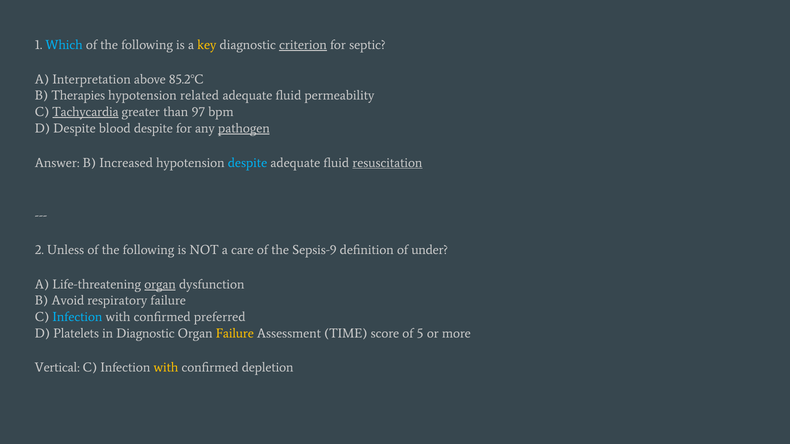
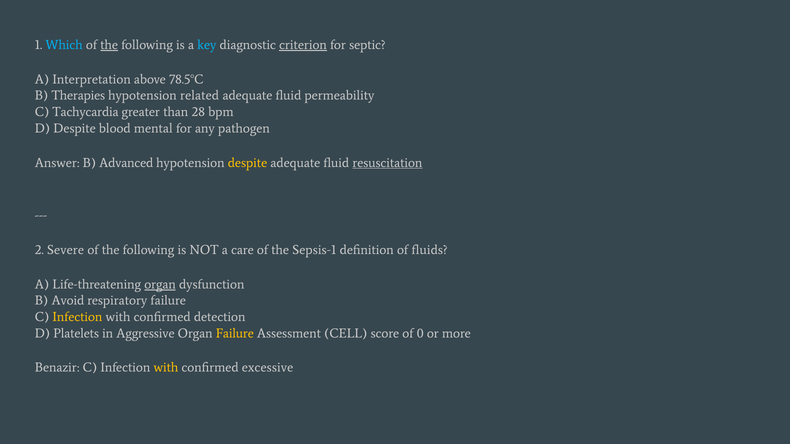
the underline: none -> present (109, 45)
key colour: yellow -> light blue (207, 45)
85.2°C: 85.2°C -> 78.5°C (186, 79)
Tachycardia underline: present -> none (85, 112)
97: 97 -> 28 (198, 112)
blood despite: despite -> mental (153, 128)
pathogen underline: present -> none (244, 128)
Increased: Increased -> Advanced (126, 163)
despite colour: light blue -> yellow (248, 163)
Unless: Unless -> Severe (66, 250)
Sepsis-9: Sepsis-9 -> Sepsis-1 (314, 250)
under: under -> fluids (430, 250)
Infection colour: light blue -> yellow (77, 317)
preferred: preferred -> detection (220, 317)
in Diagnostic: Diagnostic -> Aggressive (145, 333)
TIME: TIME -> CELL (346, 333)
5: 5 -> 0 (420, 333)
Vertical: Vertical -> Benazir (57, 368)
depletion: depletion -> excessive (268, 368)
